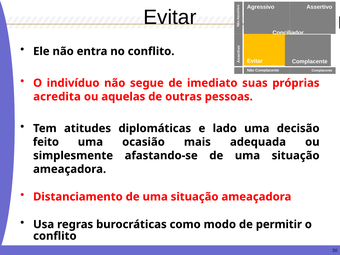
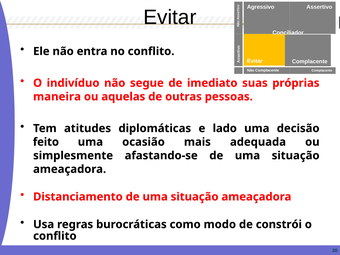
acredita: acredita -> maneira (57, 97)
permitir: permitir -> constrói (279, 224)
